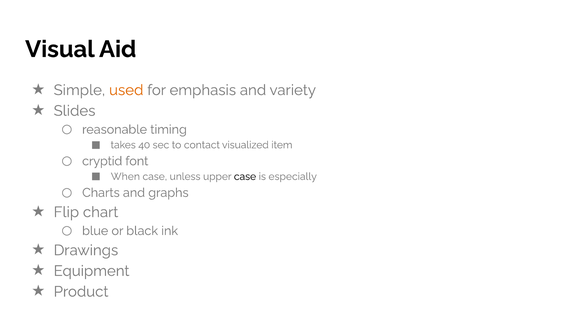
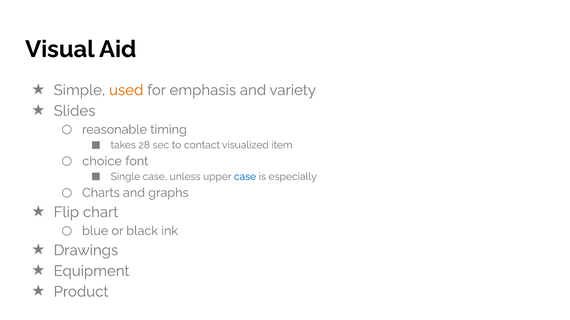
40: 40 -> 28 (144, 145)
cryptid: cryptid -> choice (102, 161)
When: When -> Single (125, 177)
case colour: black -> blue (245, 177)
